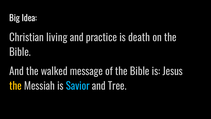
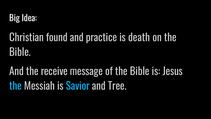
living: living -> found (57, 38)
walked: walked -> receive (54, 71)
the colour: yellow -> light blue (15, 86)
